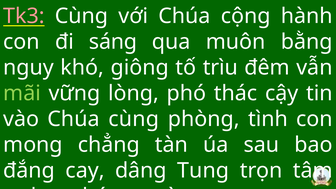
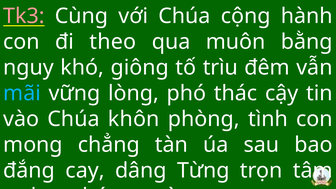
sáng: sáng -> theo (113, 42)
mãi colour: light green -> light blue (22, 93)
Chúa cùng: cùng -> khôn (134, 119)
Tung: Tung -> Từng (203, 171)
